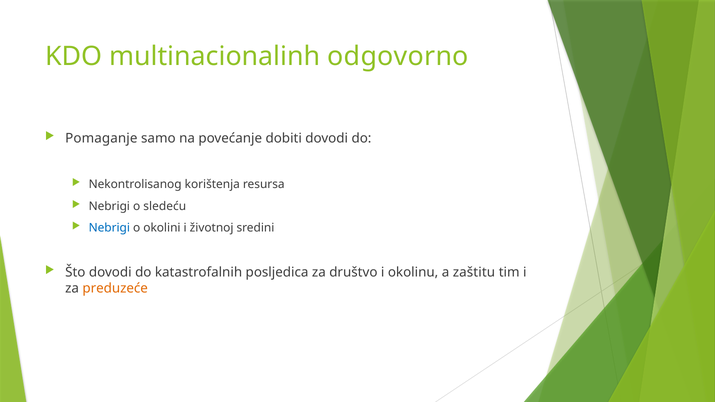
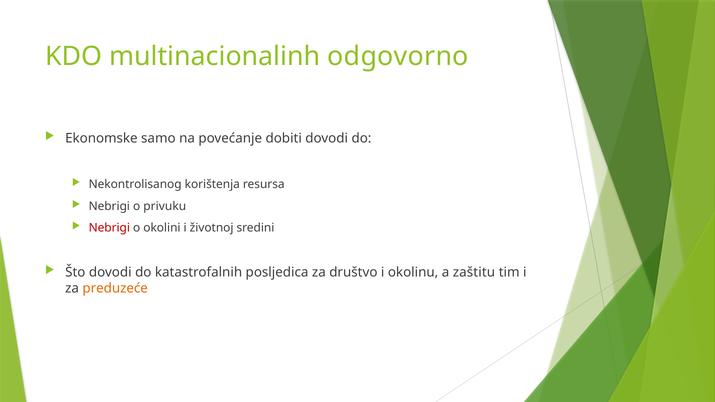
Pomaganje: Pomaganje -> Ekonomske (101, 138)
sledeću: sledeću -> privuku (165, 206)
Nebrigi colour: blue -> red (109, 228)
